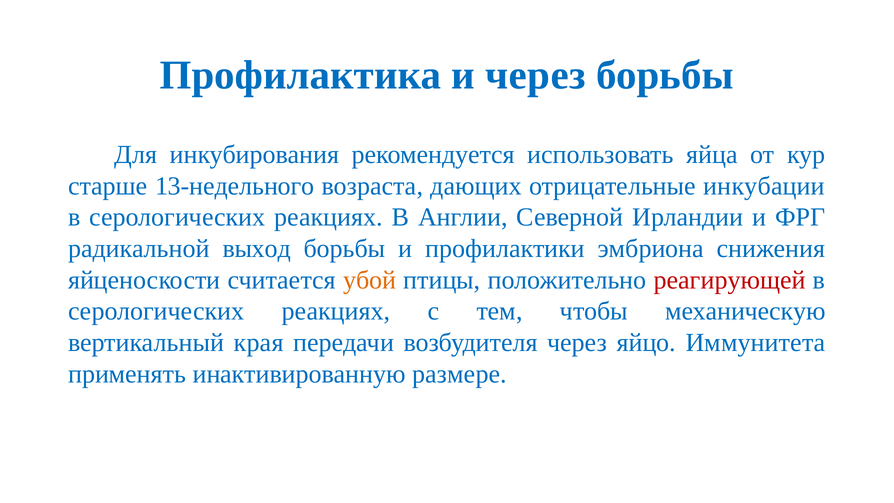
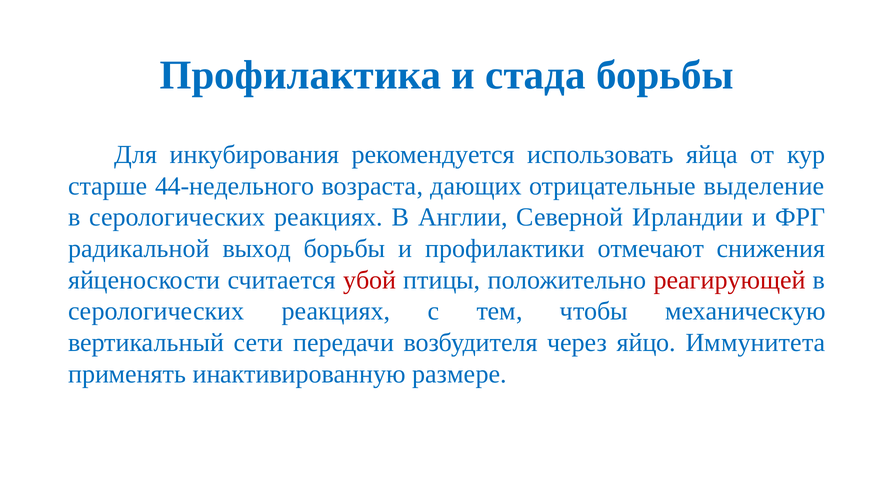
и через: через -> стада (536, 75)
13-недельного: 13-недельного -> 44-недельного (235, 186)
инкубации: инкубации -> выделение (764, 186)
эмбриона: эмбриона -> отмечают (651, 249)
убой colour: orange -> red (370, 280)
края: края -> сети (259, 343)
